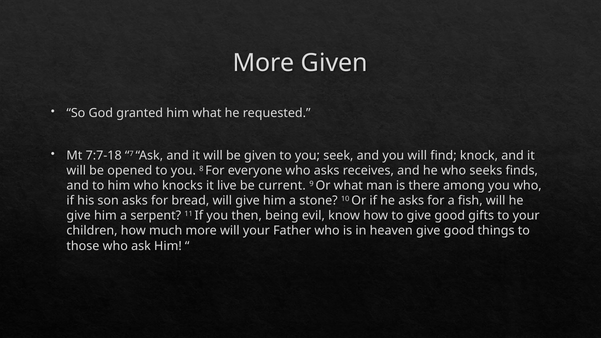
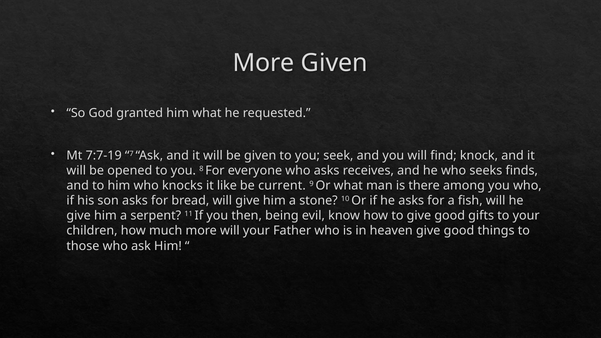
7:7-18: 7:7-18 -> 7:7-19 (104, 156)
live: live -> like (227, 186)
